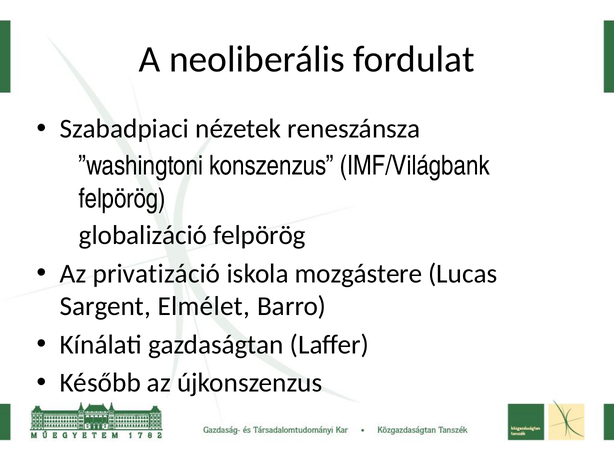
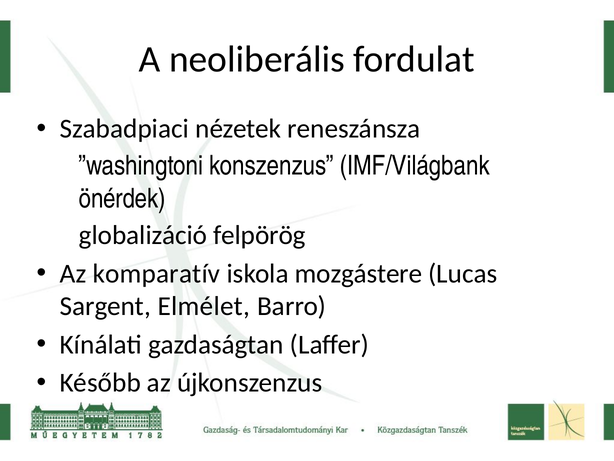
felpörög: felpörög -> önérdek (122, 198)
privatizáció: privatizáció -> komparatív (156, 273)
